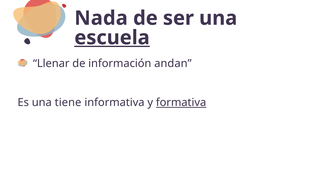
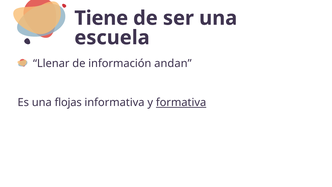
Nada: Nada -> Tiene (101, 18)
escuela underline: present -> none (112, 38)
tiene: tiene -> flojas (68, 102)
